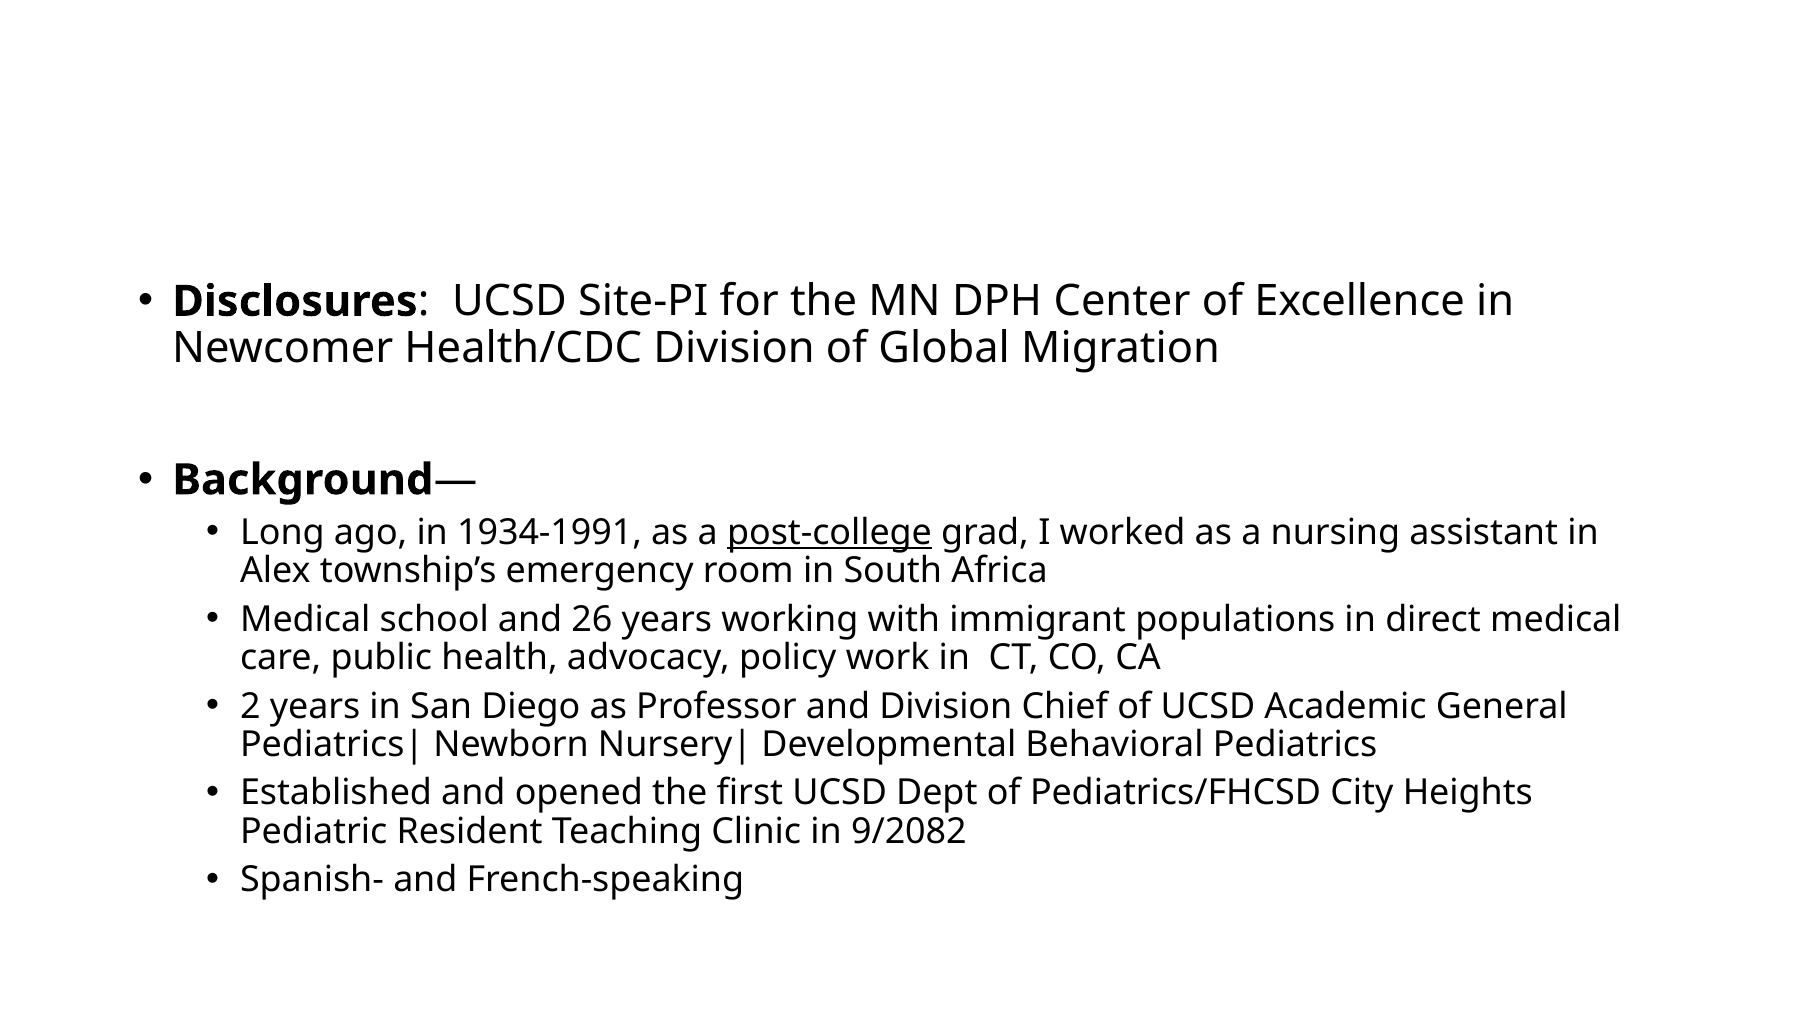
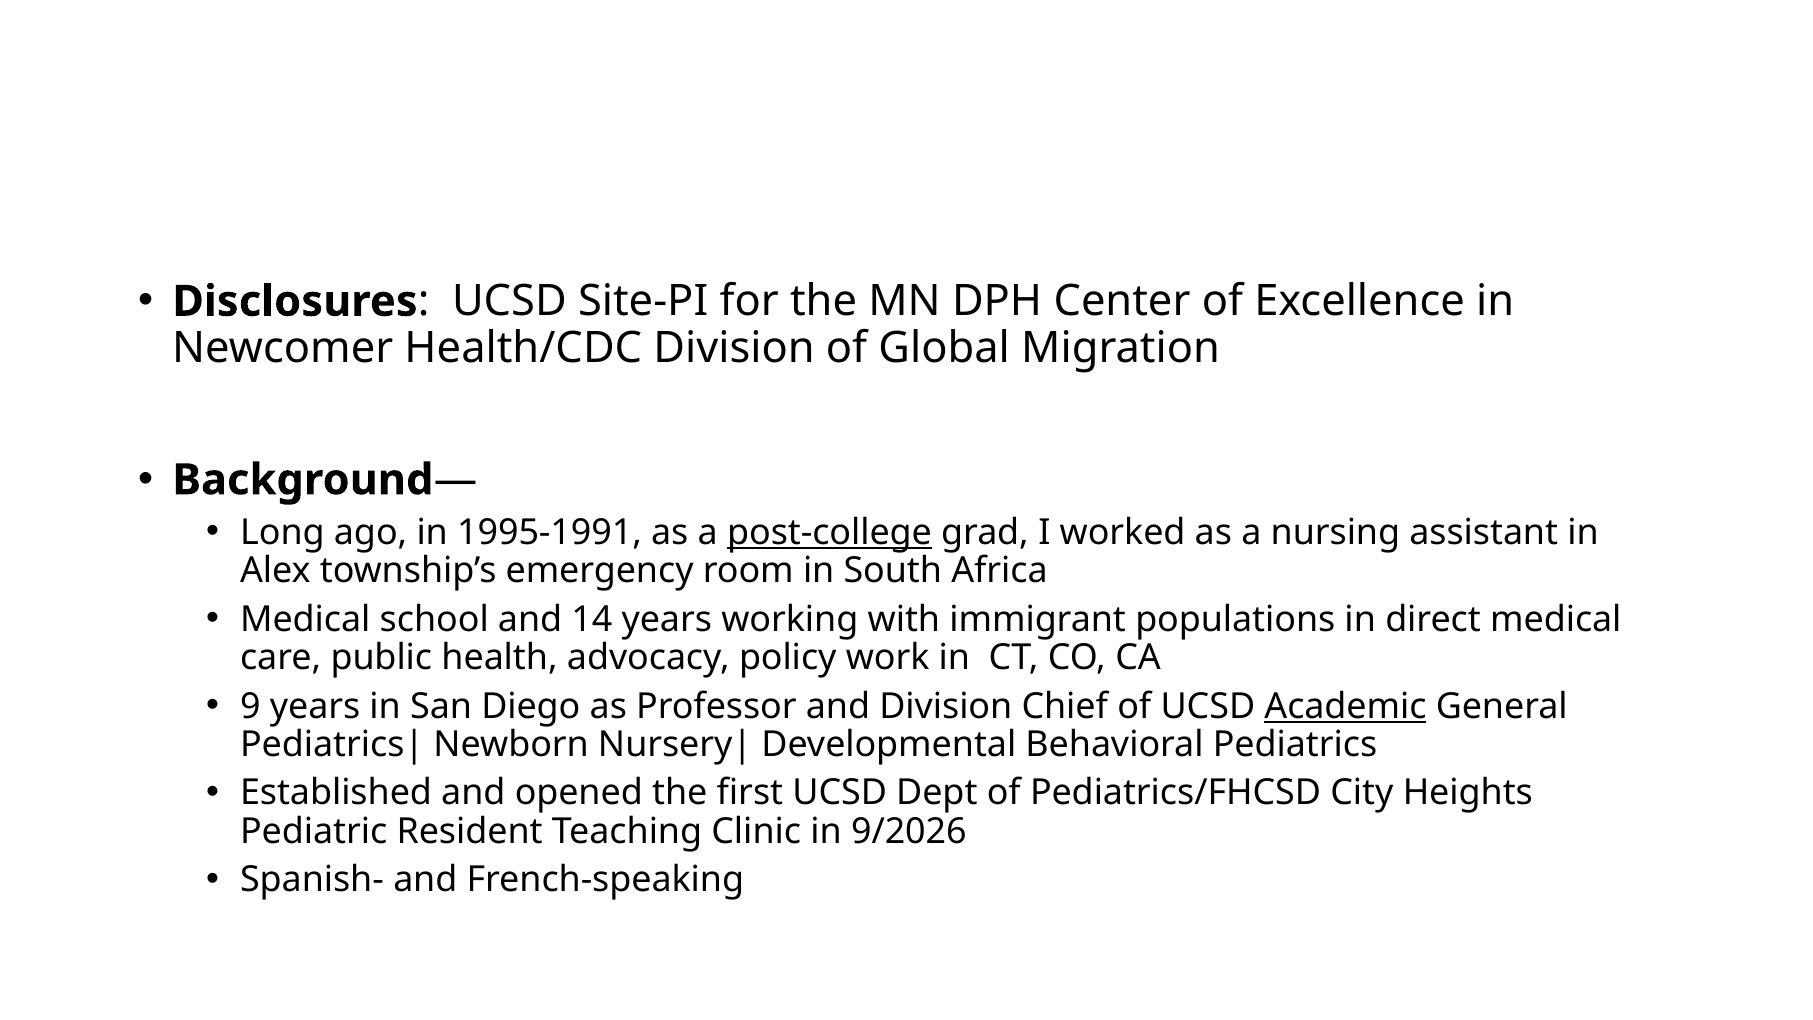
1934-1991: 1934-1991 -> 1995-1991 (550, 532)
26: 26 -> 14 (592, 619)
2: 2 -> 9 (250, 706)
Academic underline: none -> present (1345, 706)
9/2082: 9/2082 -> 9/2026 (909, 832)
